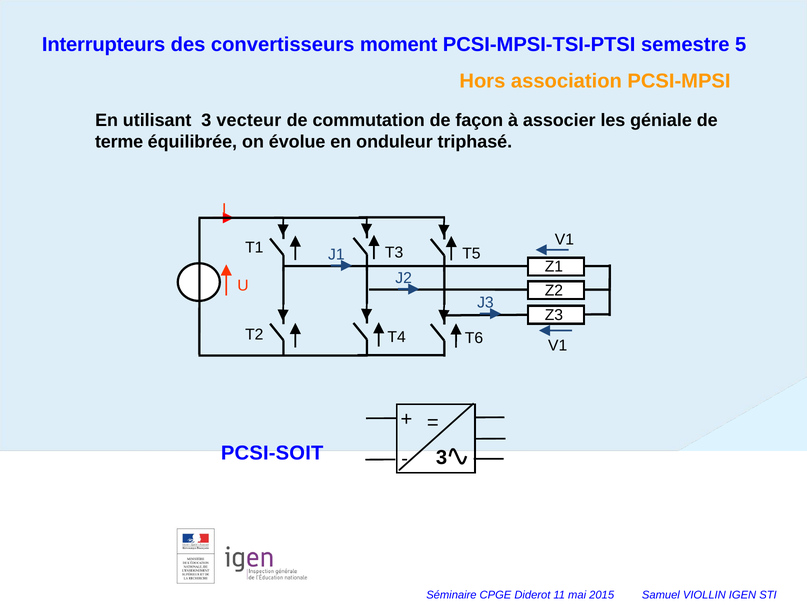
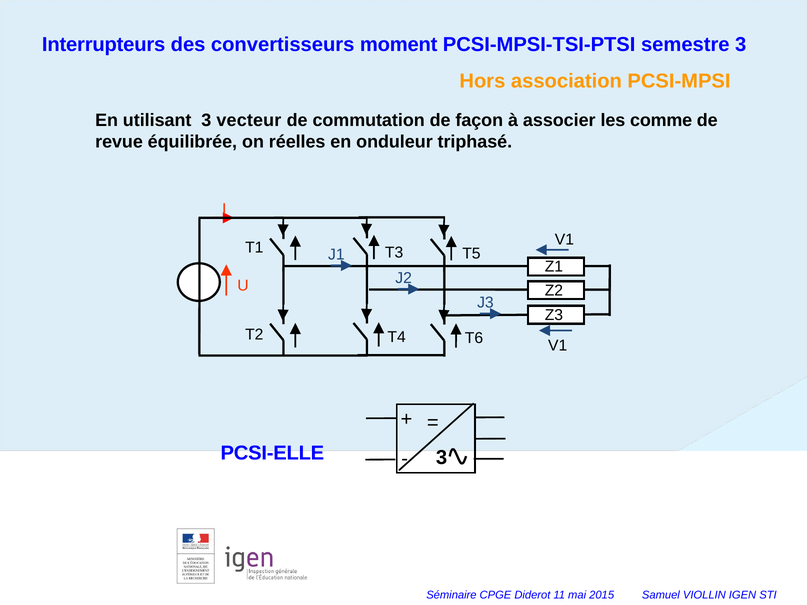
semestre 5: 5 -> 3 (741, 45)
géniale: géniale -> comme (661, 120)
terme: terme -> revue (119, 142)
évolue: évolue -> réelles (297, 142)
PCSI-SOIT: PCSI-SOIT -> PCSI-ELLE (272, 453)
